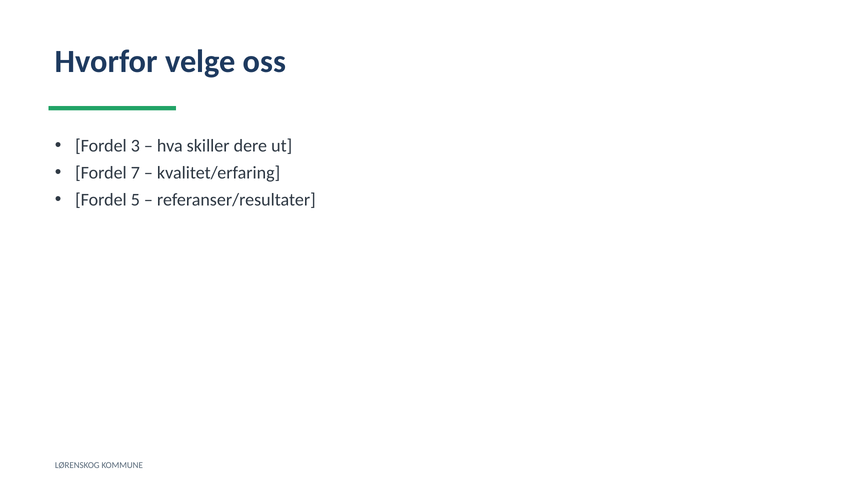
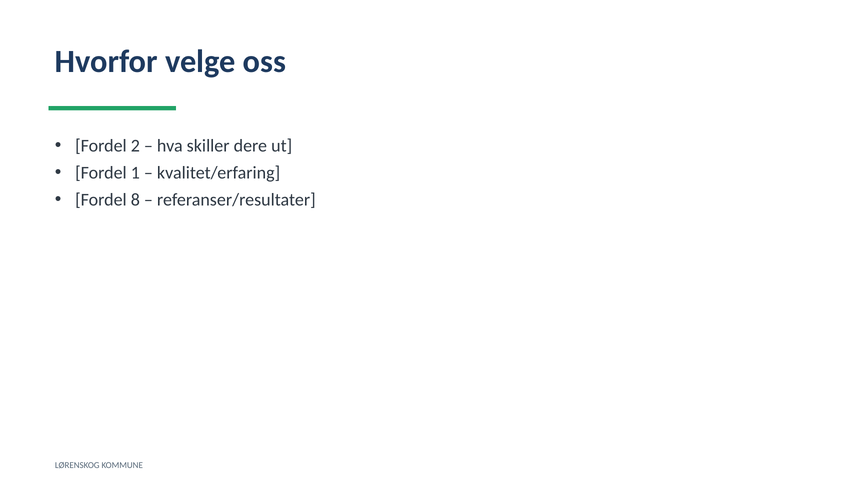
3: 3 -> 2 (135, 146)
7: 7 -> 1 (135, 173)
5: 5 -> 8 (135, 200)
